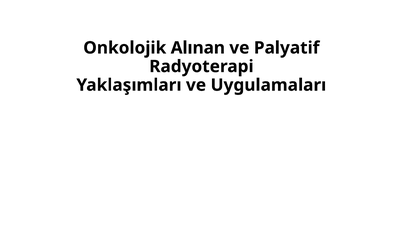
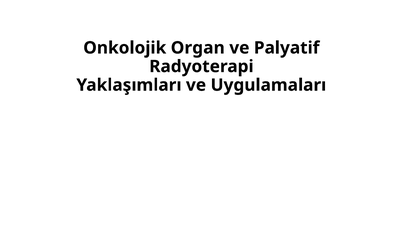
Alınan: Alınan -> Organ (198, 48)
